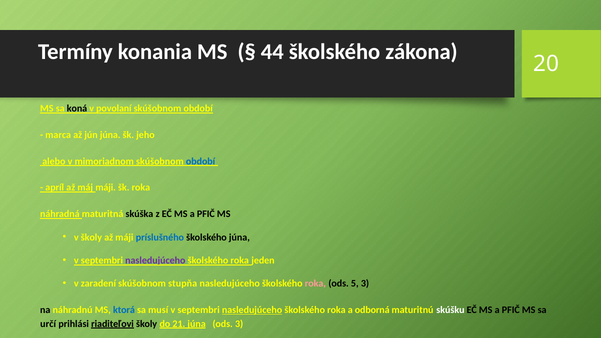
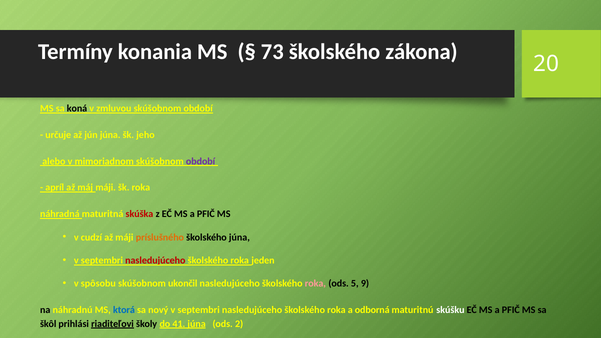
44: 44 -> 73 (272, 52)
povolaní: povolaní -> zmluvou (114, 109)
marca: marca -> určuje (58, 135)
období colour: blue -> purple (201, 161)
skúška colour: black -> red (139, 214)
v školy: školy -> cudzí (91, 237)
príslušného colour: blue -> orange (160, 237)
nasledujúceho colour: purple -> red (155, 260)
zaradení: zaradení -> spôsobu (98, 284)
stupňa: stupňa -> ukončil (183, 284)
5 3: 3 -> 9 (365, 284)
musí: musí -> nový (158, 310)
nasledujúceho underline: present -> none (252, 310)
určí: určí -> škôl (48, 324)
21: 21 -> 41 (179, 324)
ods 3: 3 -> 2 (239, 324)
